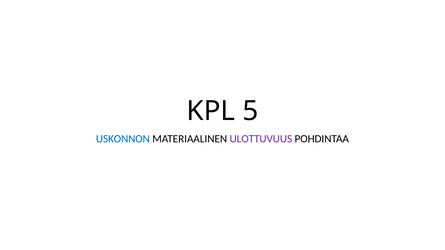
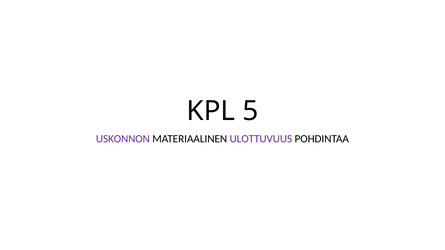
USKONNON colour: blue -> purple (123, 139)
